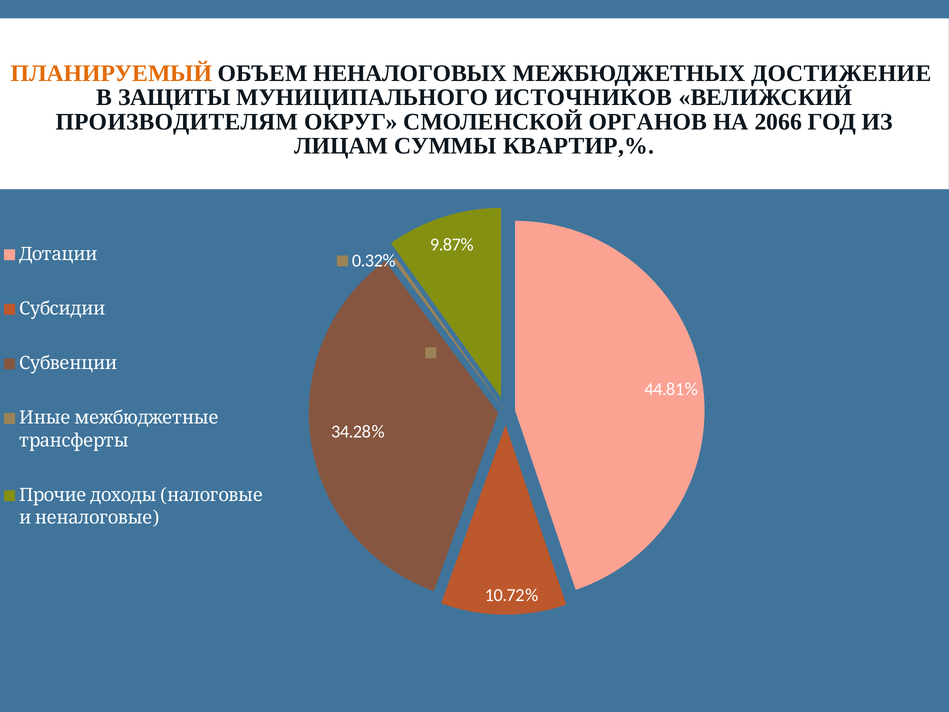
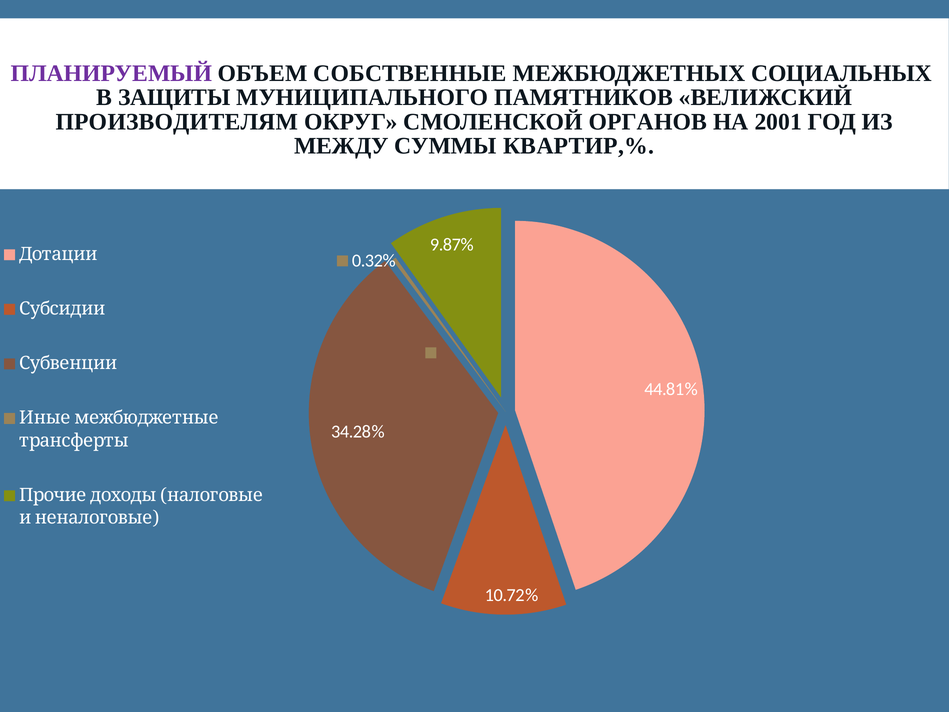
ПЛАНИРУЕМЫЙ colour: orange -> purple (111, 73)
НЕНАЛОГОВЫХ: НЕНАЛОГОВЫХ -> СОБСТВЕННЫЕ (410, 73)
ДОСТИЖЕНИЕ: ДОСТИЖЕНИЕ -> СОЦИАЛЬНЫХ (841, 73)
ИСТОЧНИКОВ: ИСТОЧНИКОВ -> ПАМЯТНИКОВ (584, 98)
2066: 2066 -> 2001 (778, 122)
ЛИЦАМ: ЛИЦАМ -> МЕЖДУ (341, 146)
